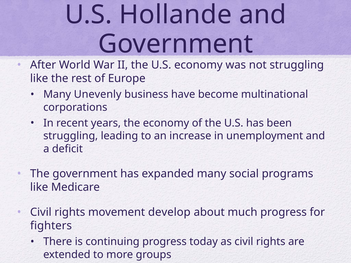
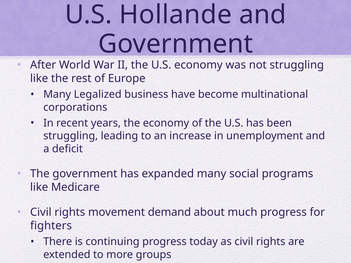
Unevenly: Unevenly -> Legalized (98, 95)
develop: develop -> demand (169, 212)
